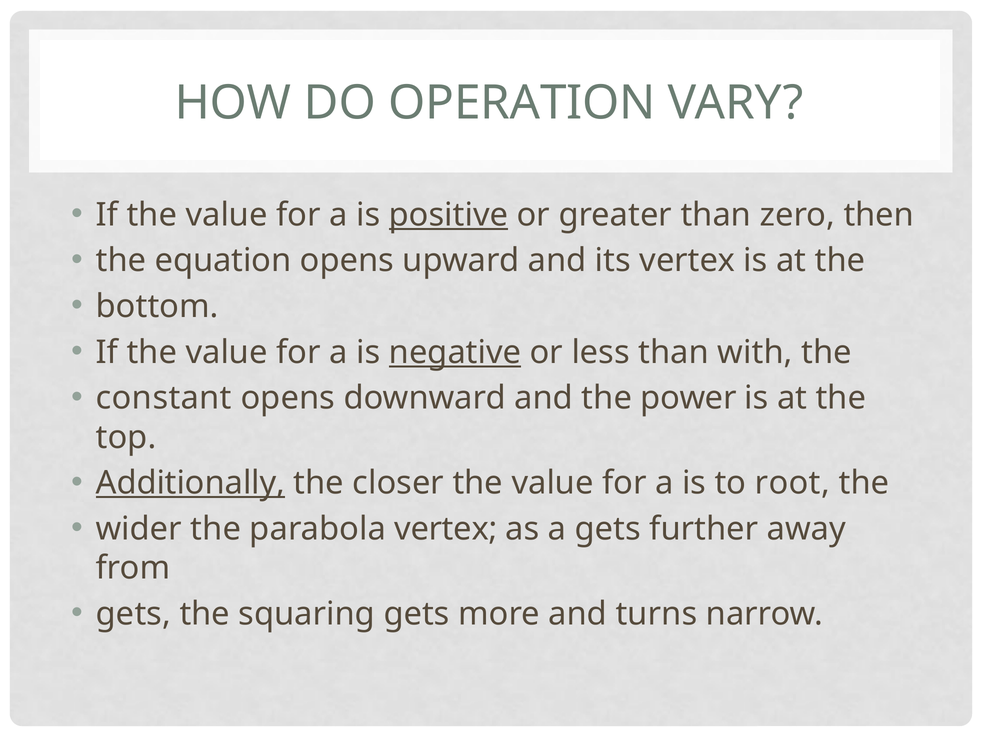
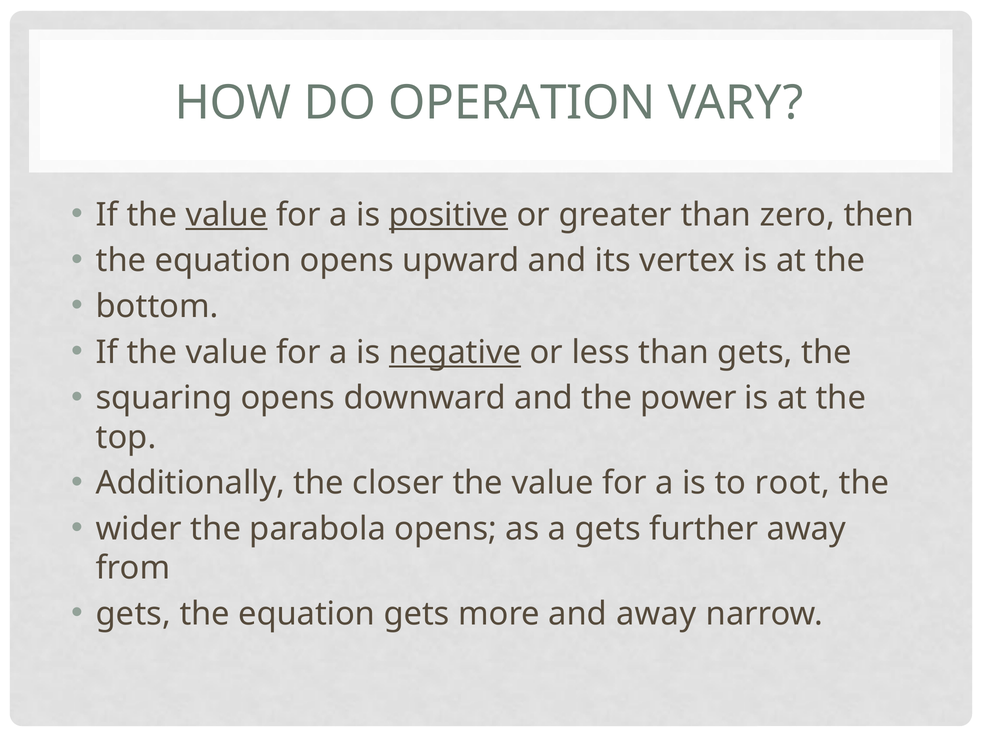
value underline: none -> present (227, 215)
than with: with -> gets (755, 352)
constant: constant -> squaring (164, 398)
Additionally underline: present -> none (190, 483)
parabola vertex: vertex -> opens (446, 529)
squaring: squaring -> equation (307, 614)
and turns: turns -> away (656, 614)
